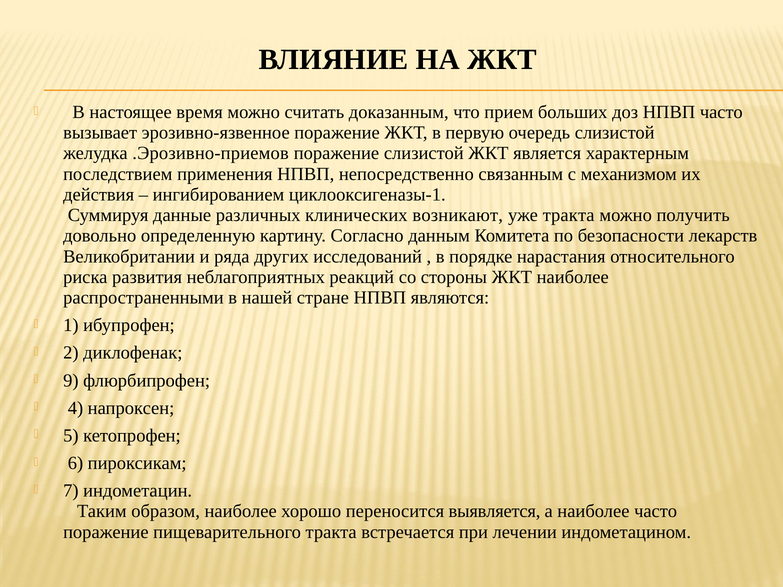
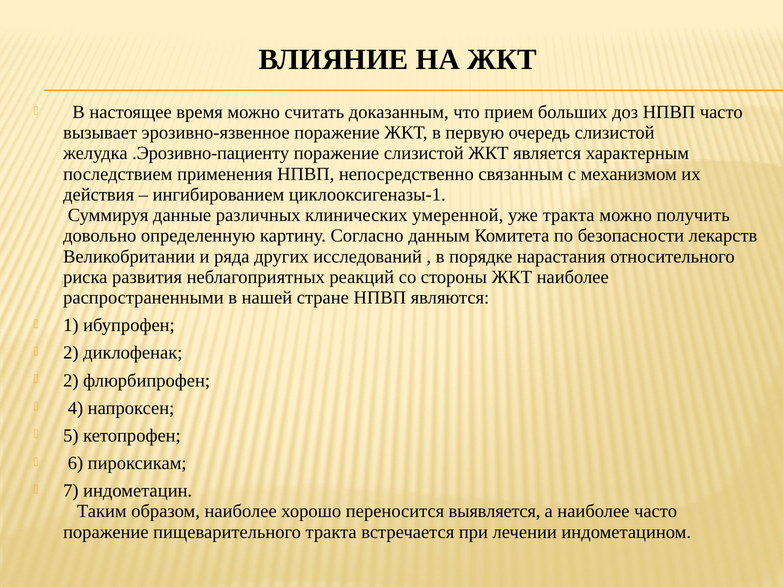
.Эрозивно-приемов: .Эрозивно-приемов -> .Эрозивно-пациенту (211, 153)
возникают: возникают -> умеренной (458, 215)
9: 9 -> 2 (71, 381)
